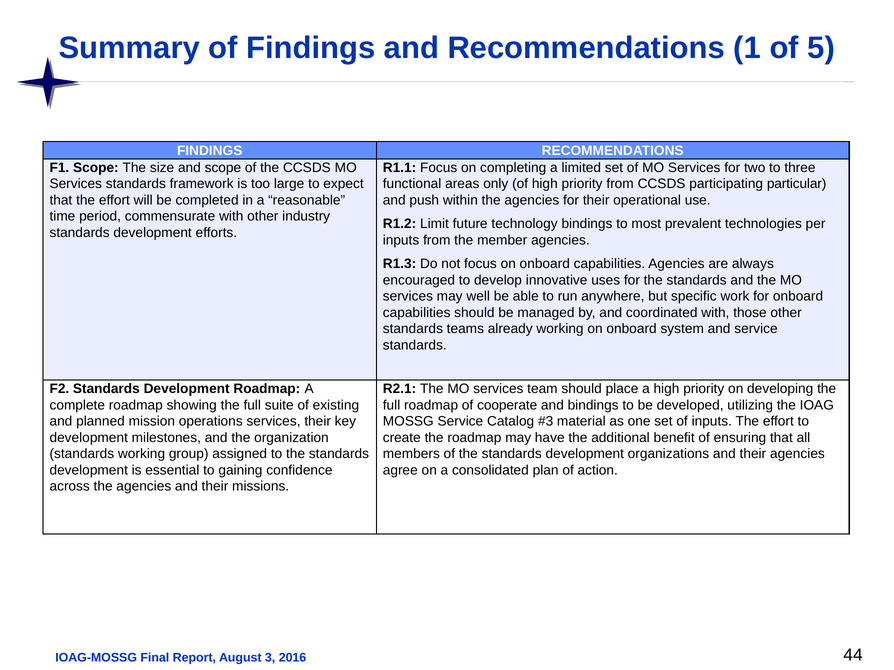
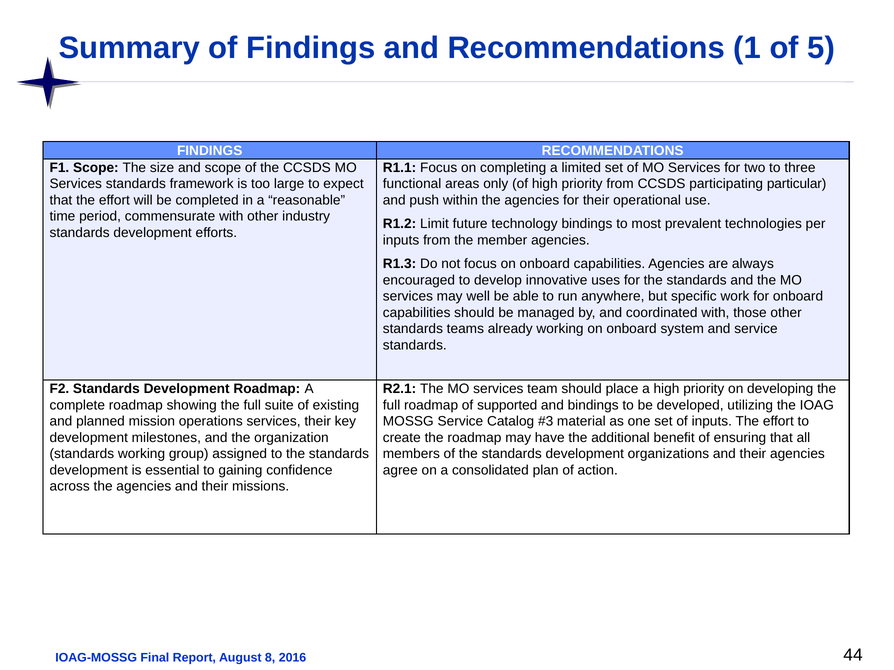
cooperate: cooperate -> supported (507, 406)
3: 3 -> 8 (270, 658)
